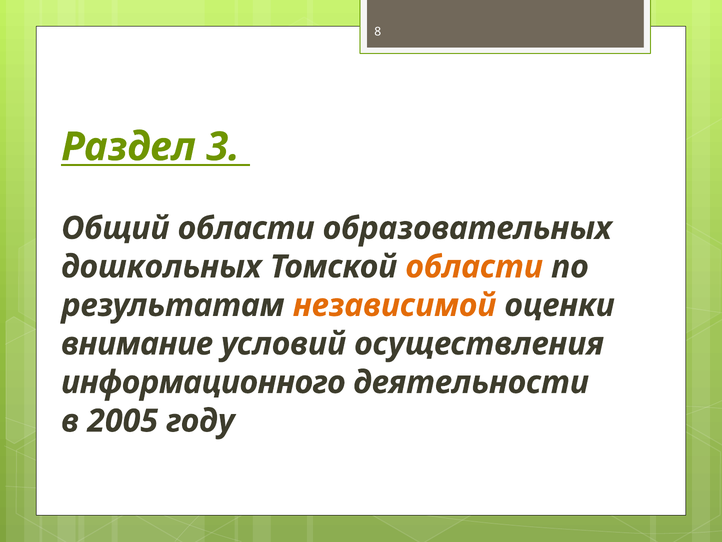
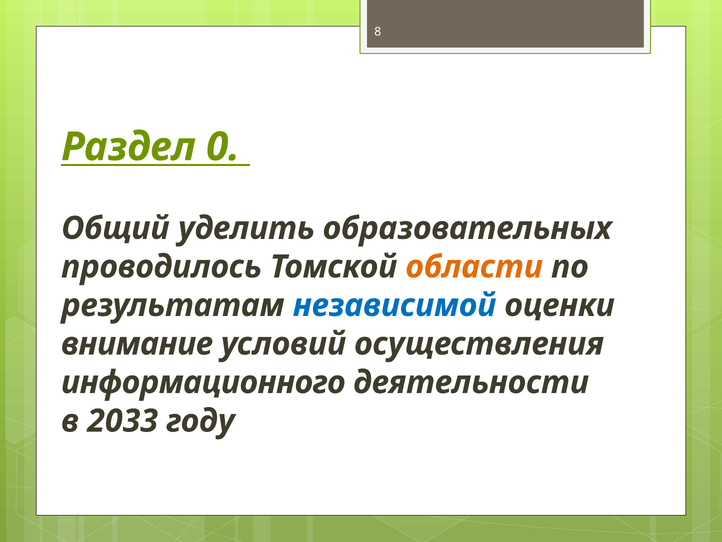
3: 3 -> 0 (223, 147)
Общий области: области -> уделить (246, 228)
дошкольных: дошкольных -> проводилось (161, 267)
независимой colour: orange -> blue (395, 305)
2005: 2005 -> 2033 (123, 421)
